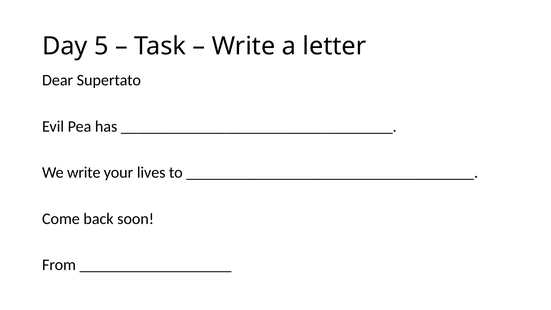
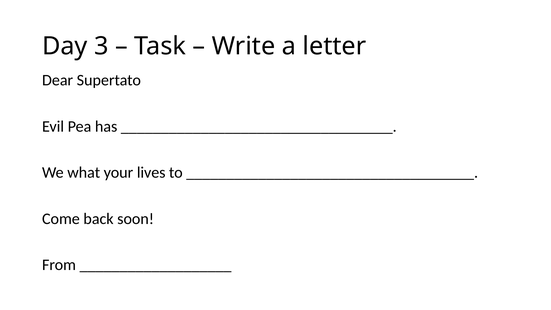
5: 5 -> 3 (101, 46)
We write: write -> what (84, 173)
